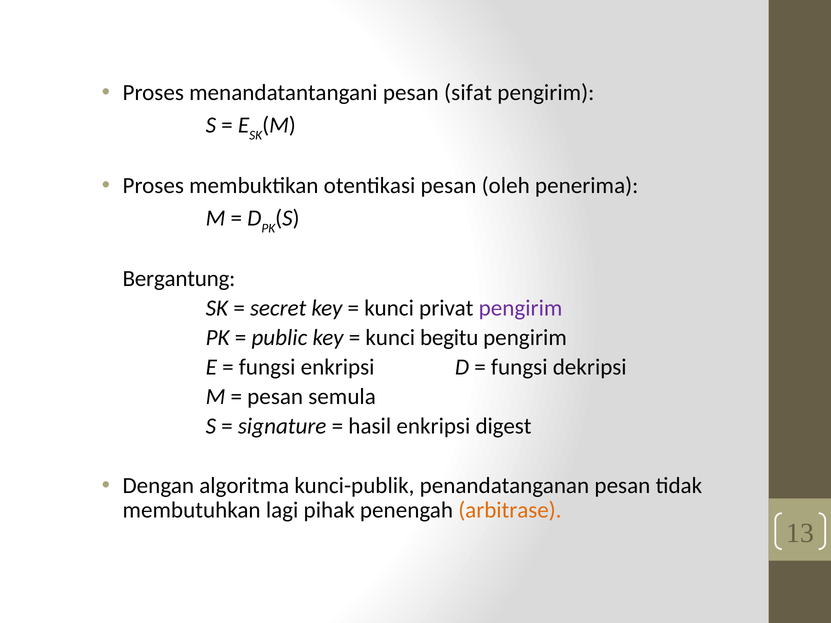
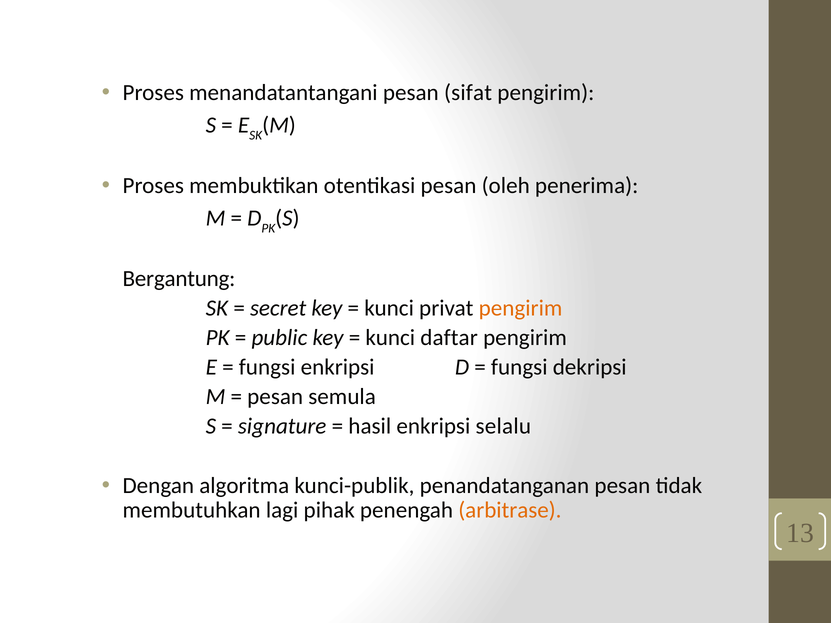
pengirim colour: purple -> orange (521, 308)
begitu: begitu -> daftar (449, 338)
digest: digest -> selalu (503, 427)
